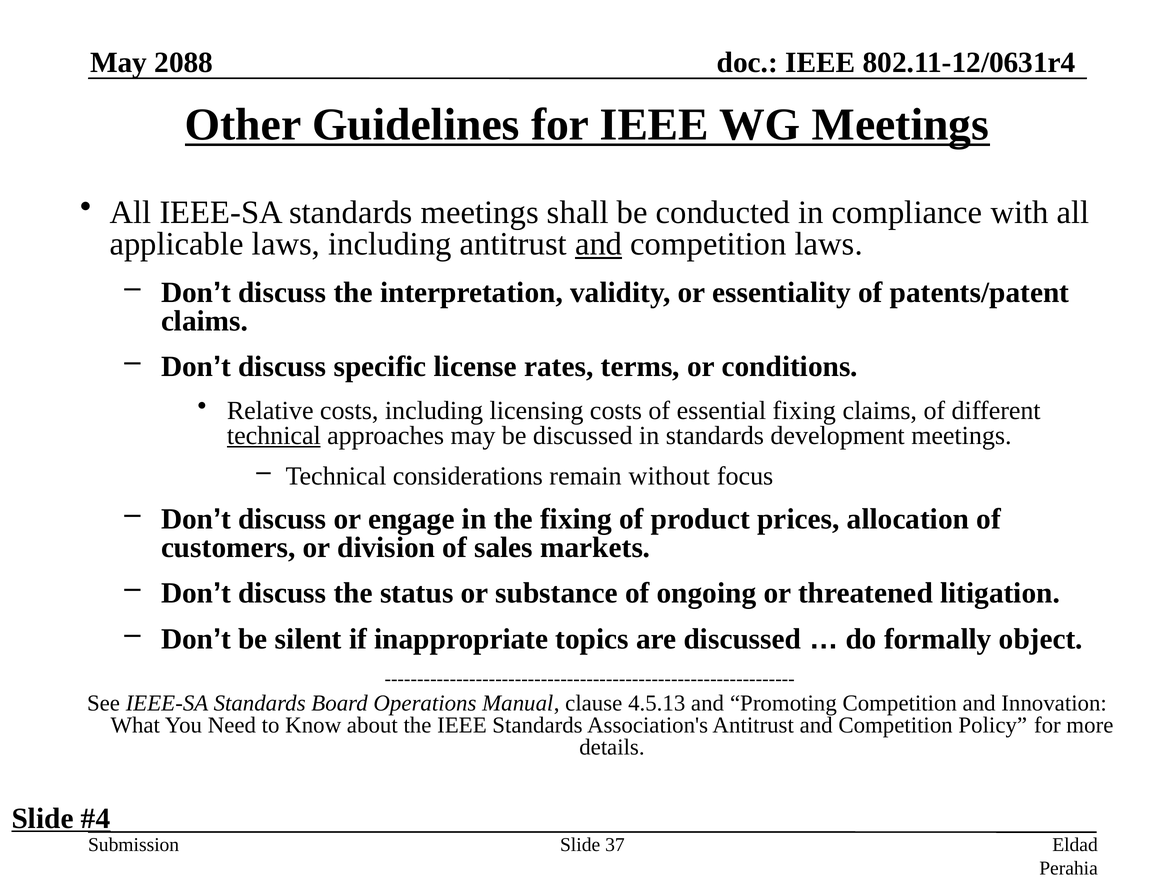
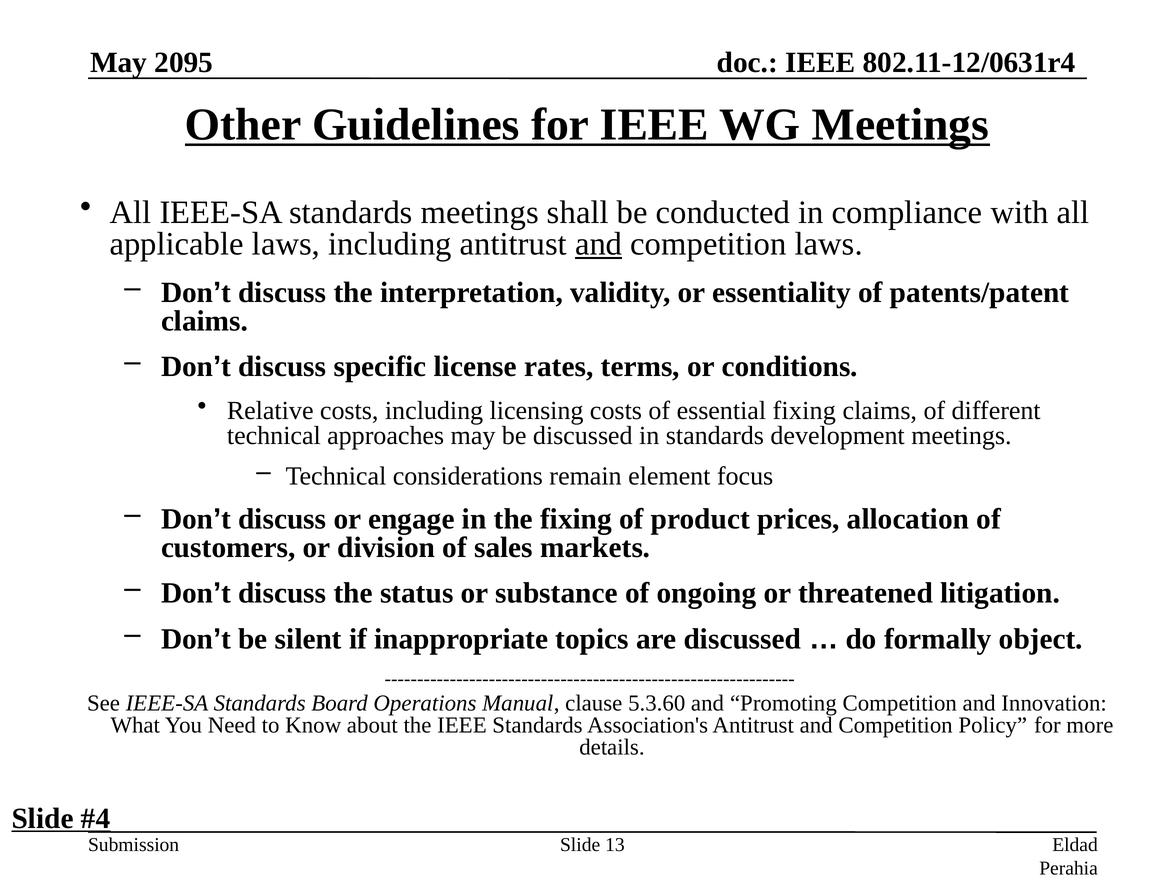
2088: 2088 -> 2095 (184, 63)
technical underline: present -> none (274, 436)
without: without -> element (669, 476)
4.5.13: 4.5.13 -> 5.3.60 (657, 704)
37: 37 -> 13 (615, 845)
